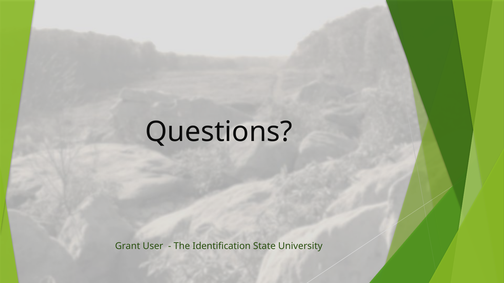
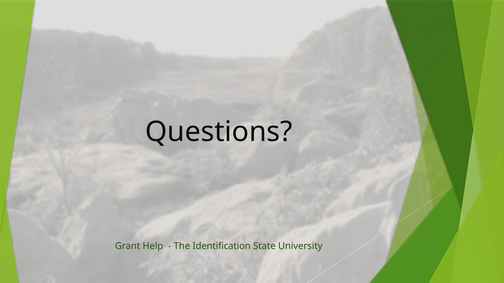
User: User -> Help (153, 246)
